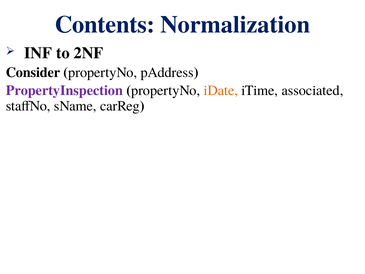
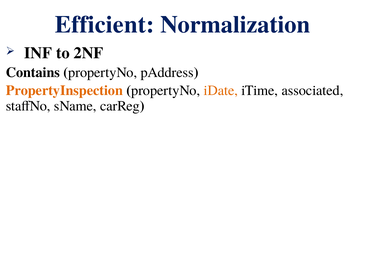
Contents: Contents -> Efficient (105, 25)
Consider: Consider -> Contains (33, 72)
PropertyInspection colour: purple -> orange (64, 90)
